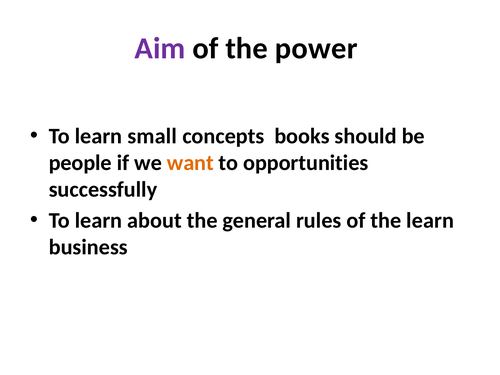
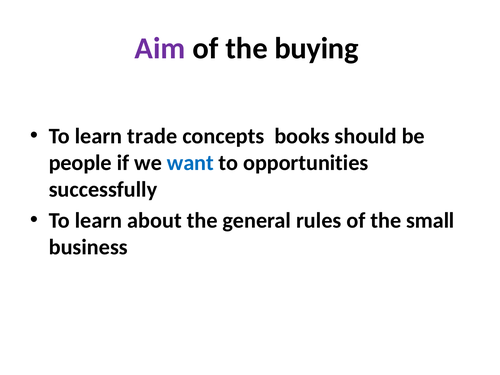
power: power -> buying (317, 48)
small: small -> trade (152, 136)
want colour: orange -> blue (190, 163)
the learn: learn -> small (430, 220)
